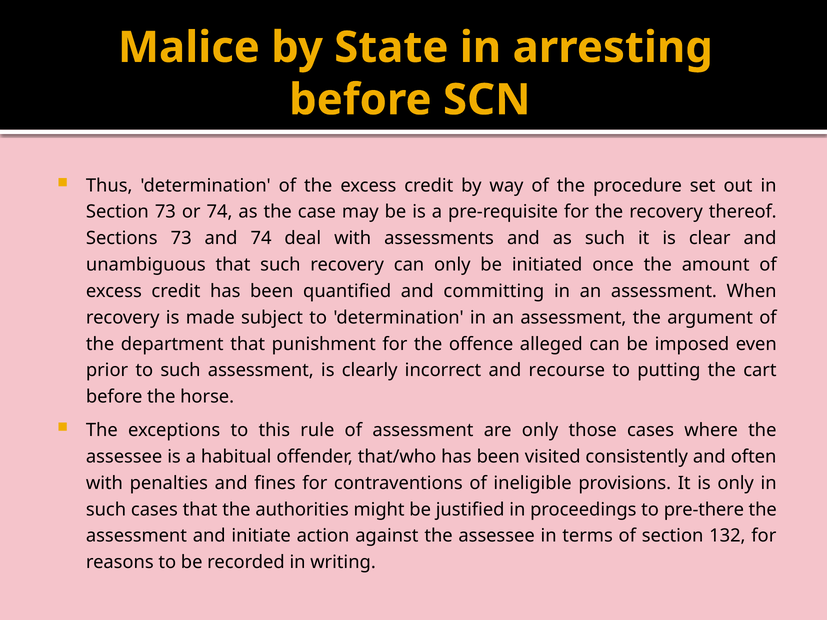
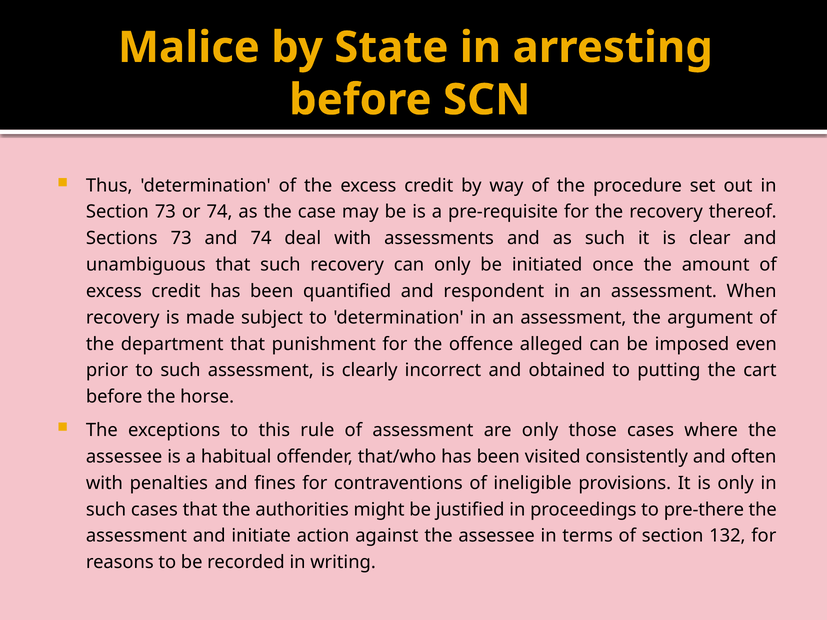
committing: committing -> respondent (494, 291)
recourse: recourse -> obtained (567, 371)
